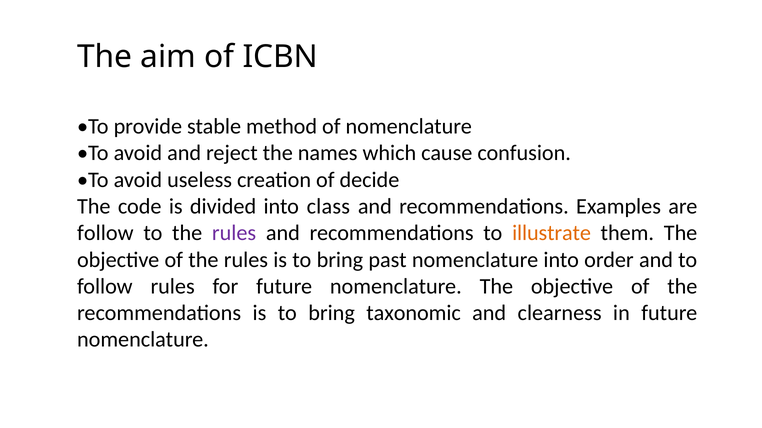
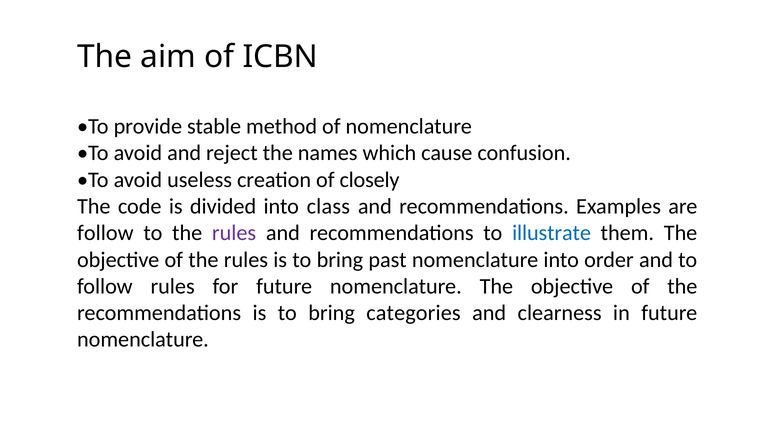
decide: decide -> closely (369, 180)
illustrate colour: orange -> blue (552, 233)
taxonomic: taxonomic -> categories (413, 313)
